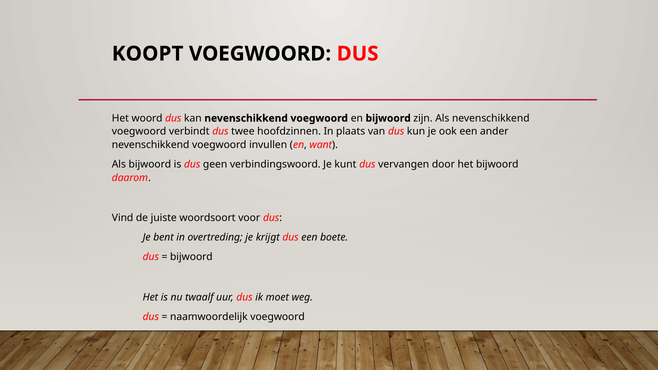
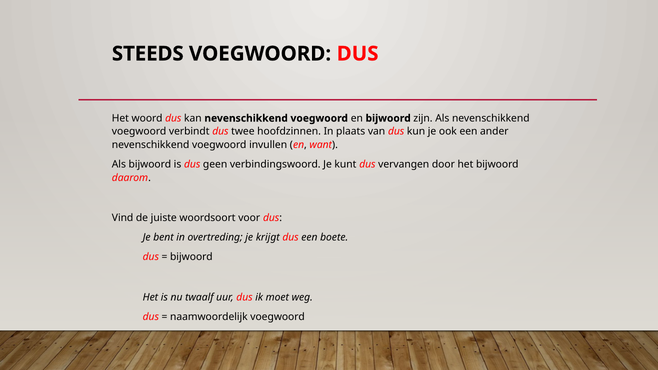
KOOPT: KOOPT -> STEEDS (148, 54)
